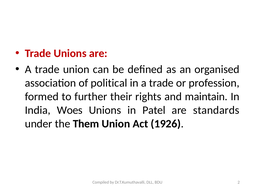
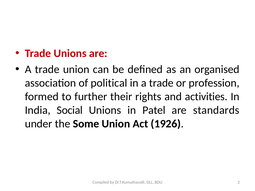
maintain: maintain -> activities (206, 97)
Woes: Woes -> Social (70, 110)
Them: Them -> Some (86, 124)
